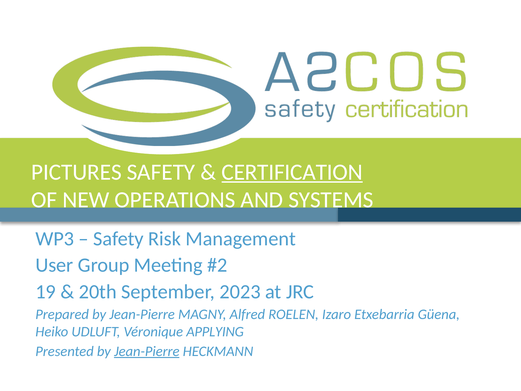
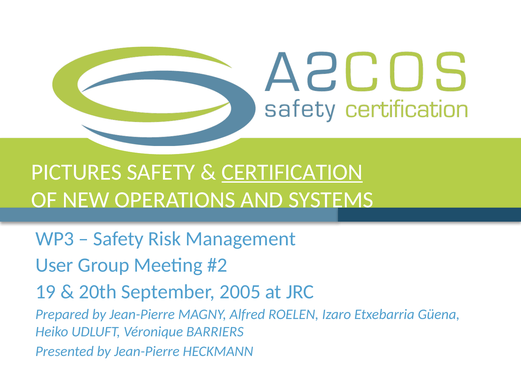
2023: 2023 -> 2005 (240, 292)
APPLYING: APPLYING -> BARRIERS (215, 332)
Jean-Pierre underline: present -> none (147, 351)
